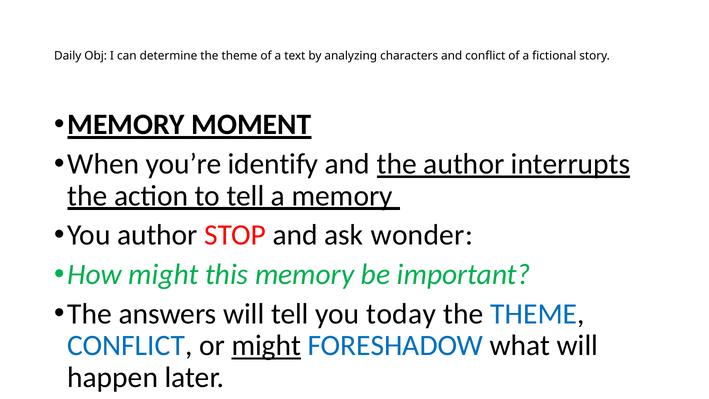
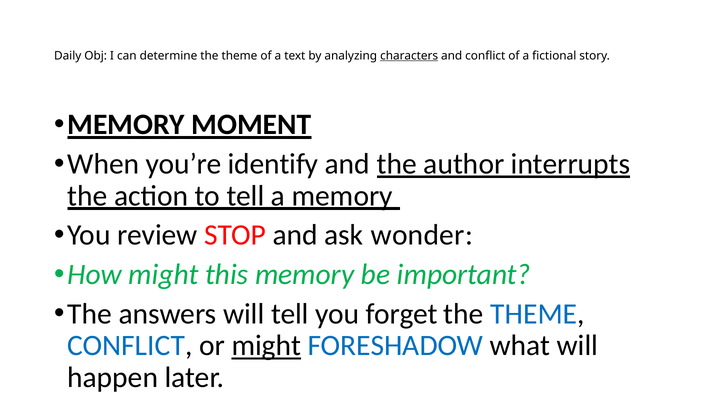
characters underline: none -> present (409, 56)
You author: author -> review (157, 235)
today: today -> forget (402, 314)
